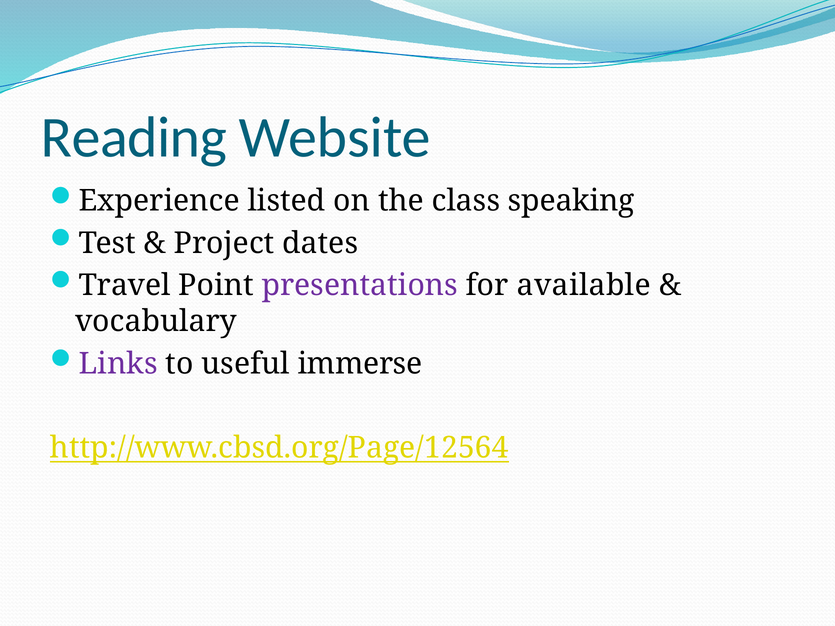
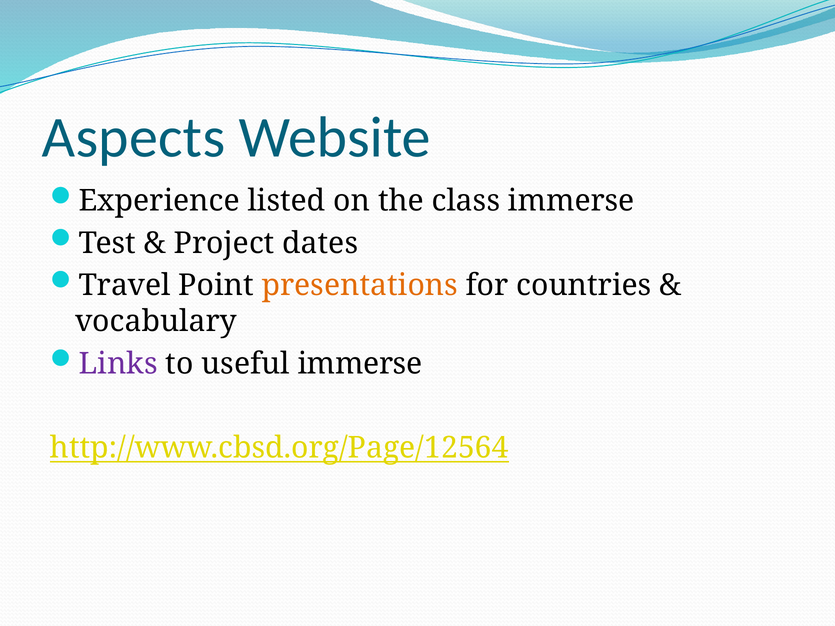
Reading: Reading -> Aspects (133, 138)
class speaking: speaking -> immerse (571, 201)
presentations colour: purple -> orange (360, 285)
available: available -> countries (584, 285)
